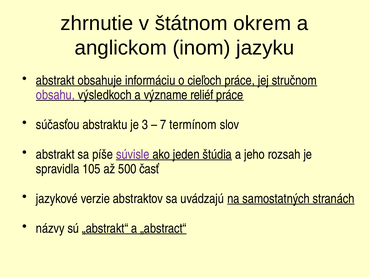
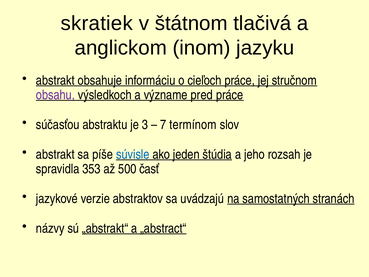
zhrnutie: zhrnutie -> skratiek (97, 23)
okrem: okrem -> tlačivá (262, 23)
reliéf: reliéf -> pred (202, 95)
súvisle colour: purple -> blue (133, 154)
105: 105 -> 353 (91, 169)
